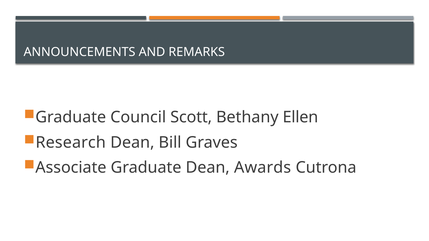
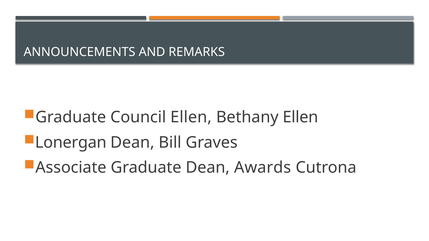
Council Scott: Scott -> Ellen (191, 117)
Research: Research -> Lonergan (71, 143)
